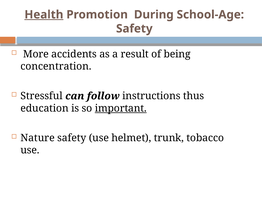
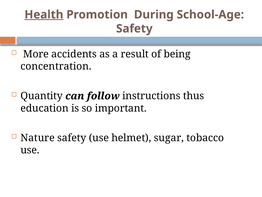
Stressful: Stressful -> Quantity (42, 96)
important underline: present -> none (121, 108)
trunk: trunk -> sugar (169, 138)
